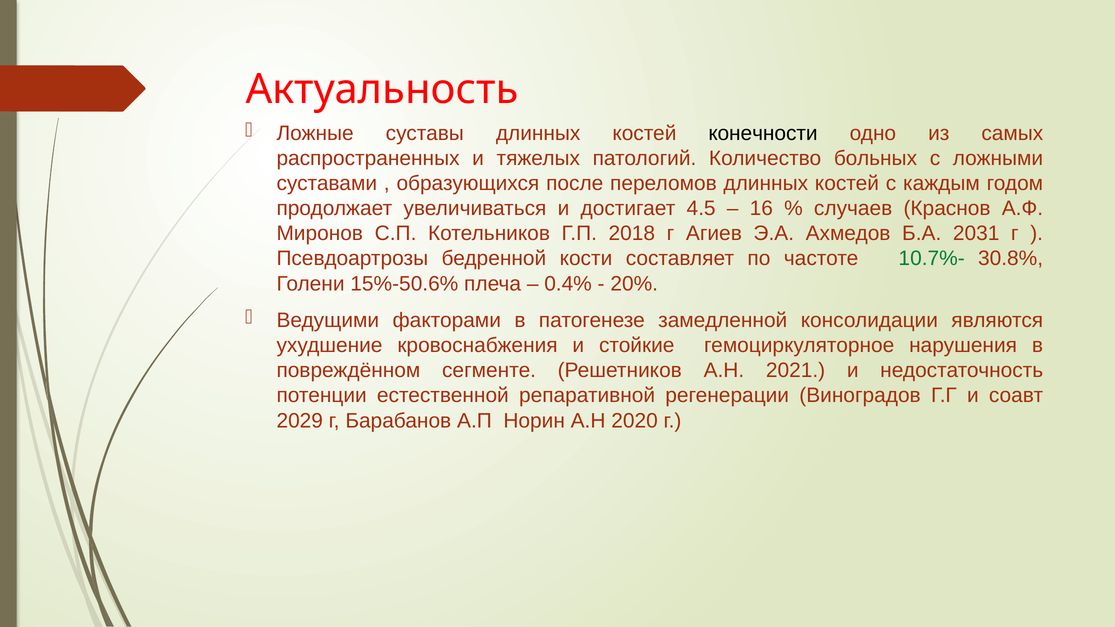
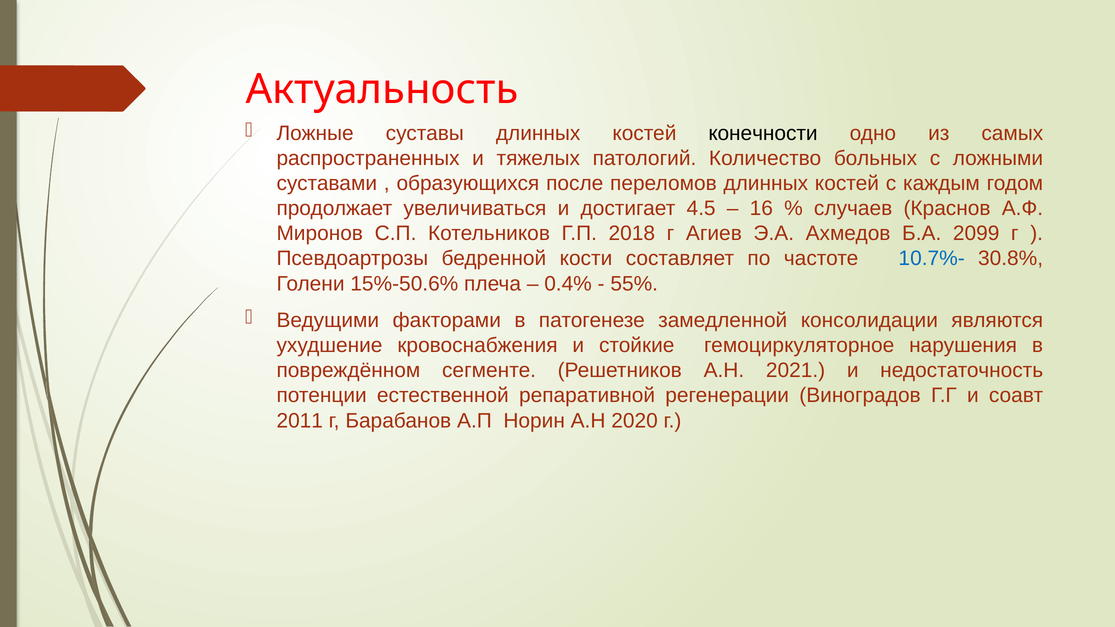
2031: 2031 -> 2099 (976, 234)
10.7%- colour: green -> blue (932, 259)
20%: 20% -> 55% (634, 284)
2029: 2029 -> 2011 (300, 421)
